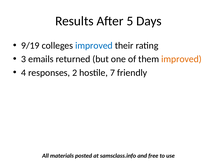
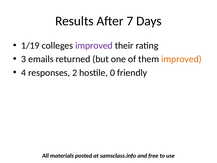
5: 5 -> 7 (130, 21)
9/19: 9/19 -> 1/19 (30, 46)
improved colour: blue -> purple (94, 46)
7: 7 -> 0 (112, 73)
